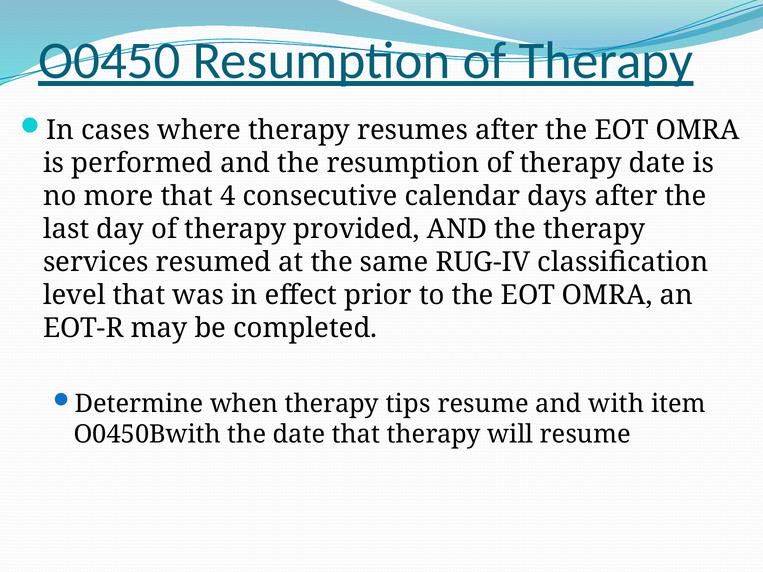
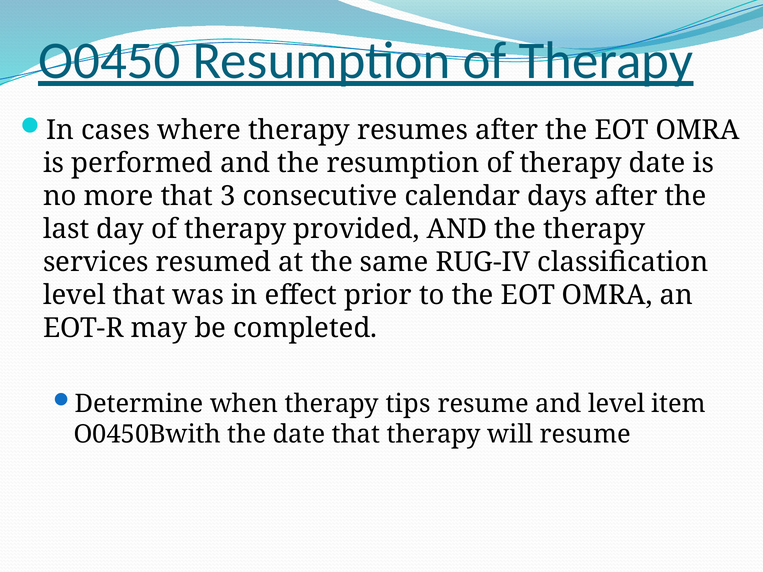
4: 4 -> 3 (228, 196)
and with: with -> level (617, 404)
